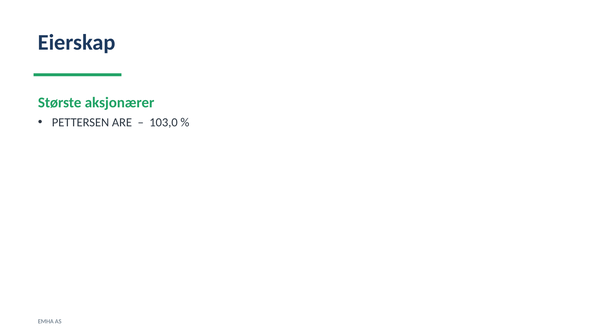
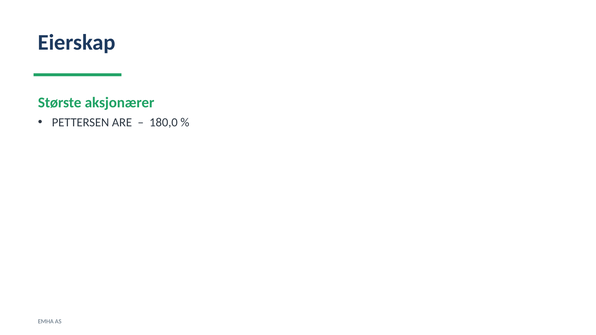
103,0: 103,0 -> 180,0 (164, 123)
